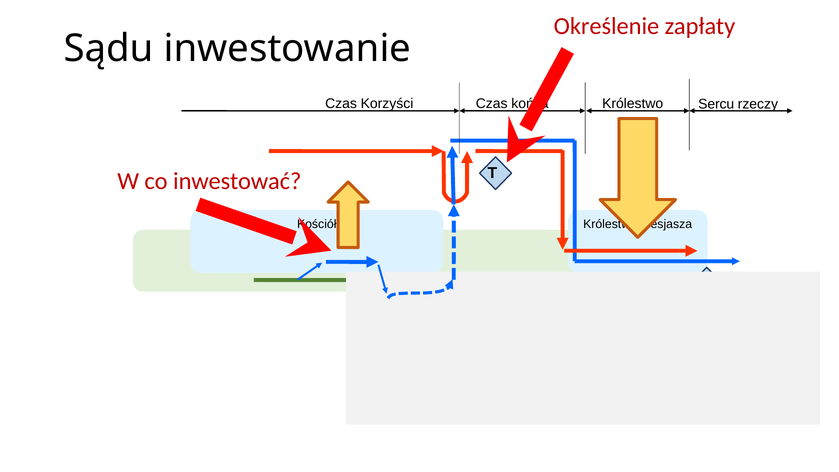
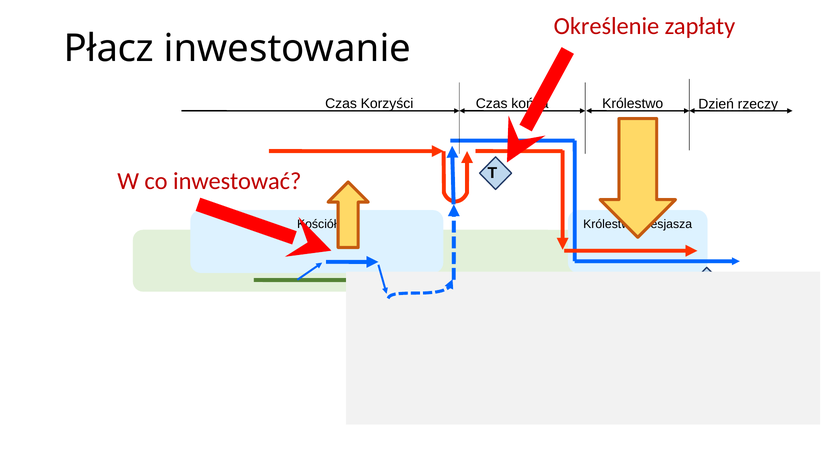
Sądu: Sądu -> Płacz (109, 49)
Sercu: Sercu -> Dzień (716, 104)
